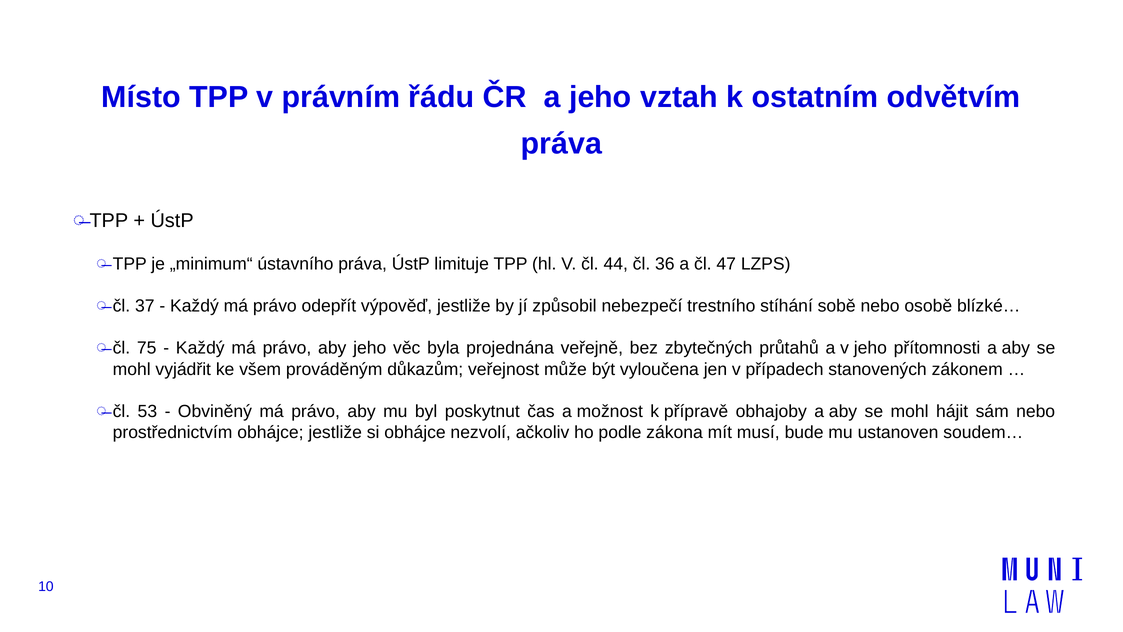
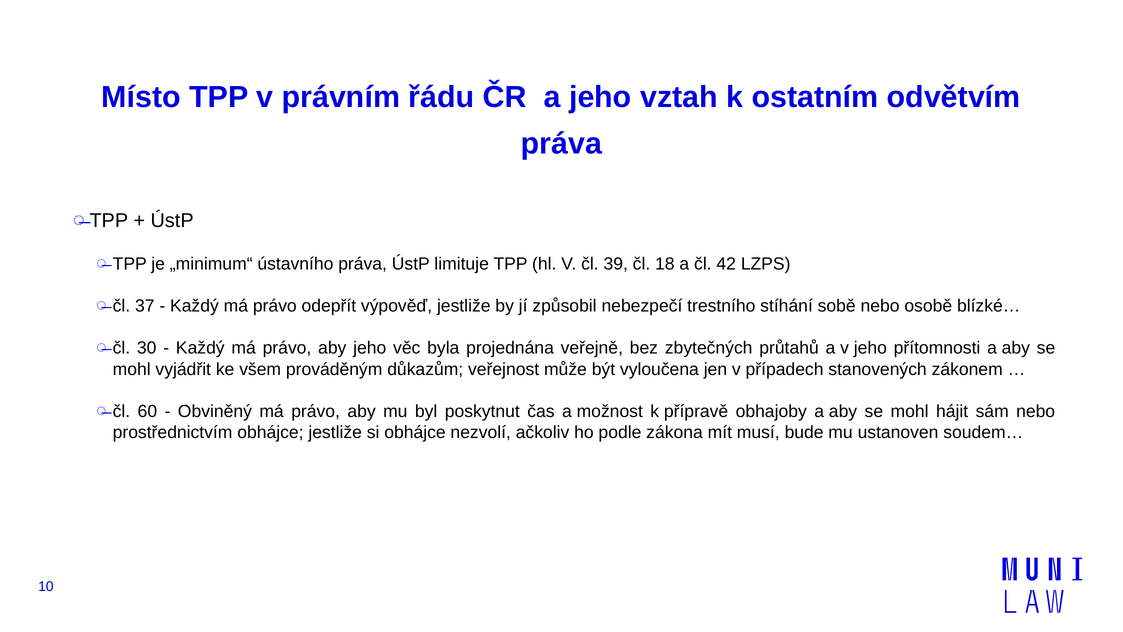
44: 44 -> 39 (616, 264)
36: 36 -> 18 (665, 264)
47: 47 -> 42 (726, 264)
75: 75 -> 30 (147, 348)
53: 53 -> 60 (147, 411)
